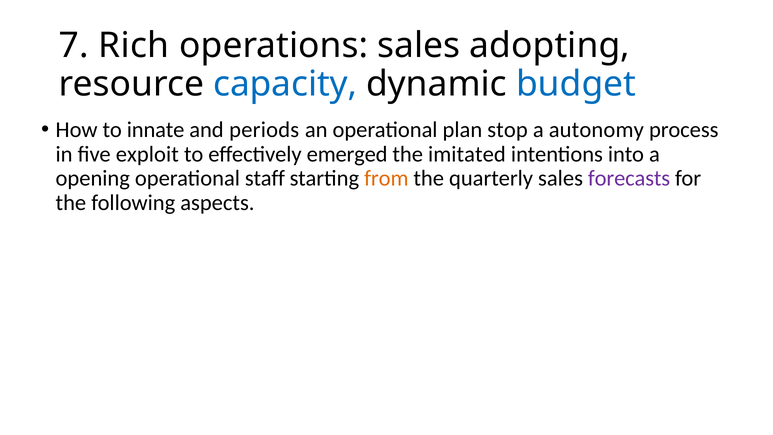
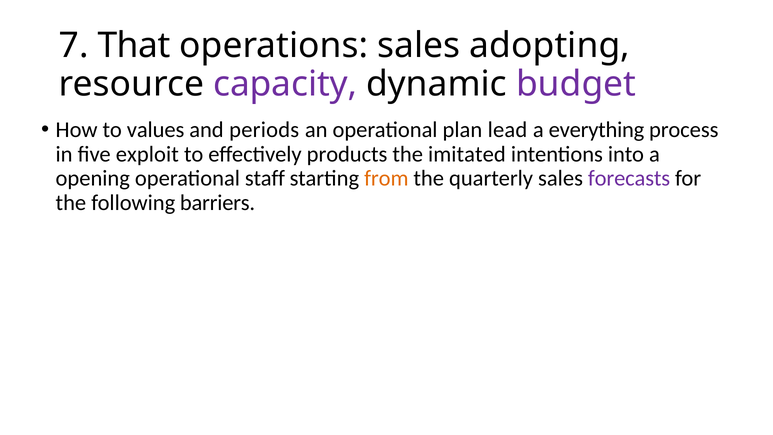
Rich: Rich -> That (134, 46)
capacity colour: blue -> purple (285, 84)
budget colour: blue -> purple (576, 84)
innate: innate -> values (156, 130)
stop: stop -> lead (507, 130)
autonomy: autonomy -> everything (597, 130)
emerged: emerged -> products (347, 154)
aspects: aspects -> barriers (218, 203)
